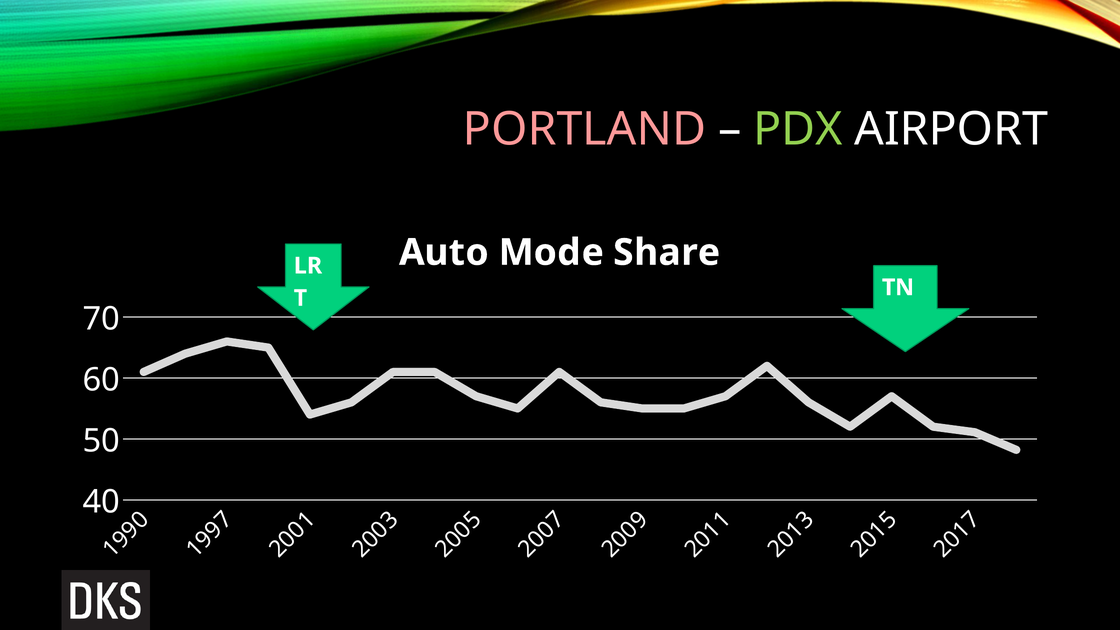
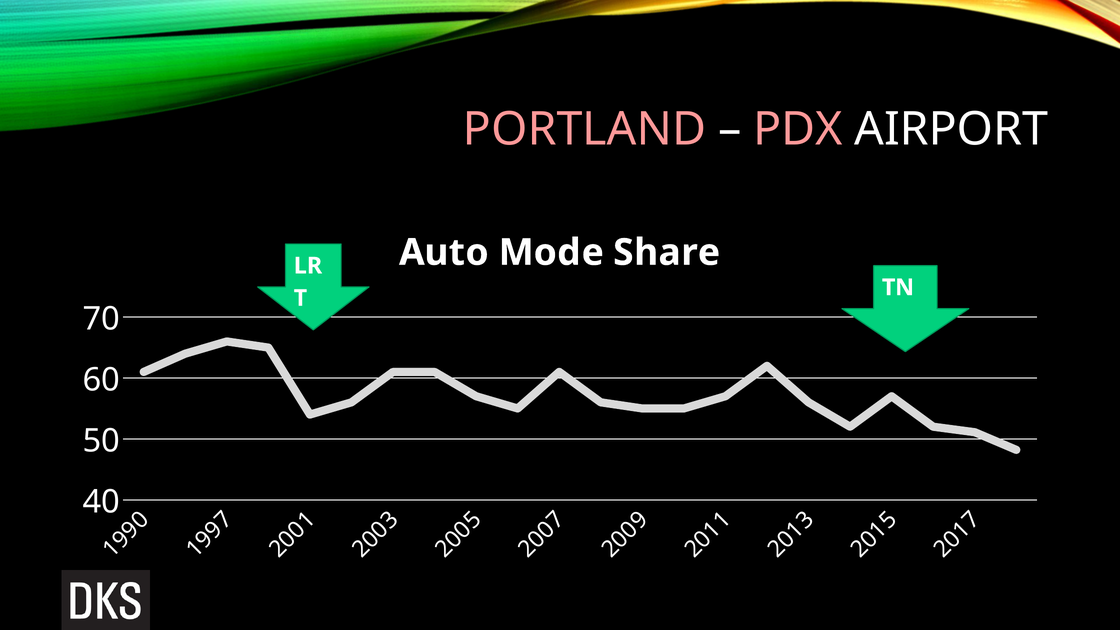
PDX colour: light green -> pink (798, 129)
